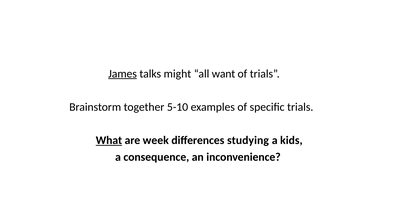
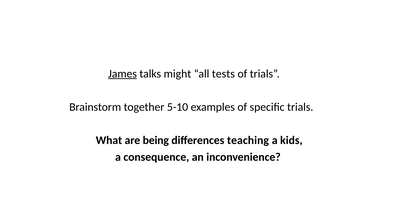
want: want -> tests (223, 73)
What underline: present -> none (109, 140)
week: week -> being (156, 140)
studying: studying -> teaching (248, 140)
